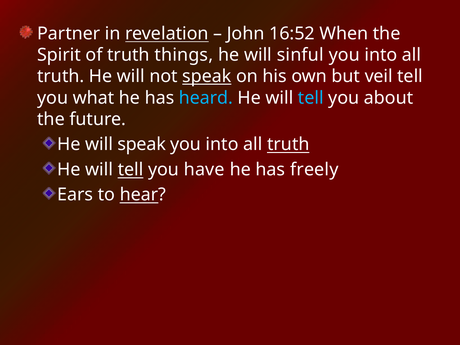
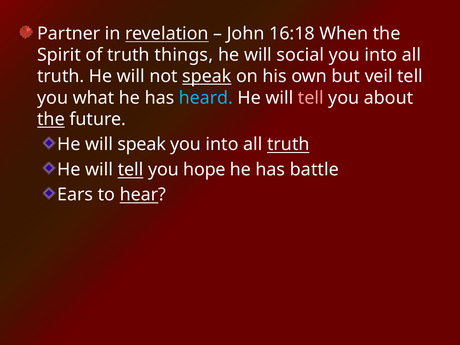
16:52: 16:52 -> 16:18 (292, 33)
sinful: sinful -> social (300, 55)
tell colour: light blue -> pink (311, 98)
the underline: none -> present (51, 119)
have: have -> hope (204, 169)
freely: freely -> battle (314, 169)
